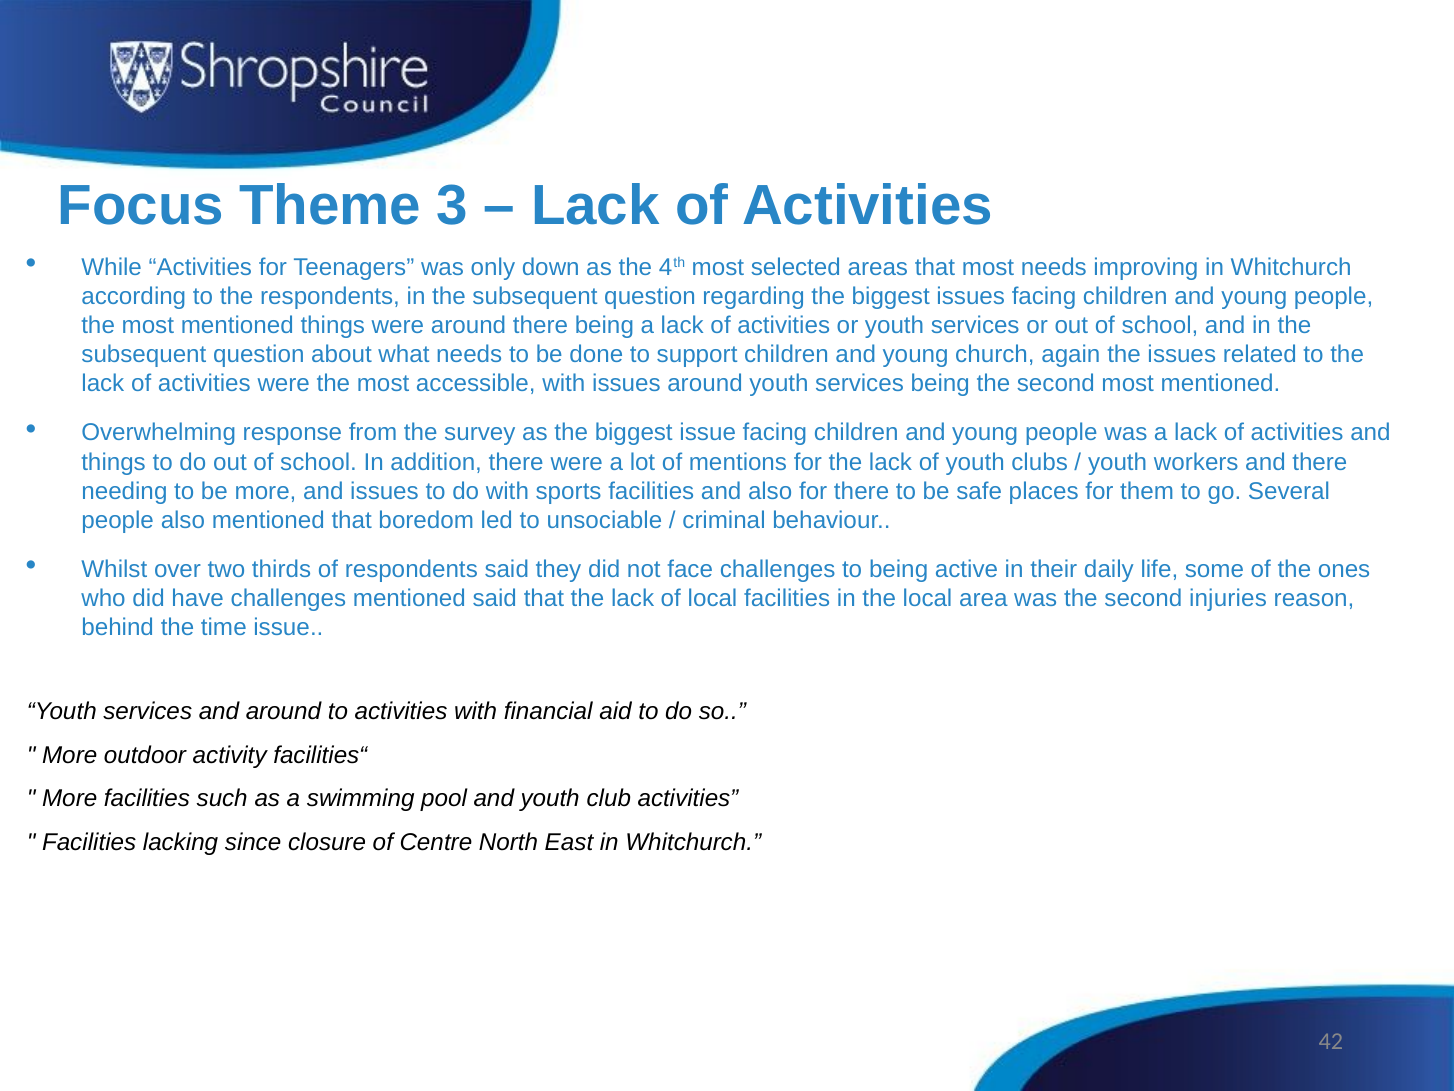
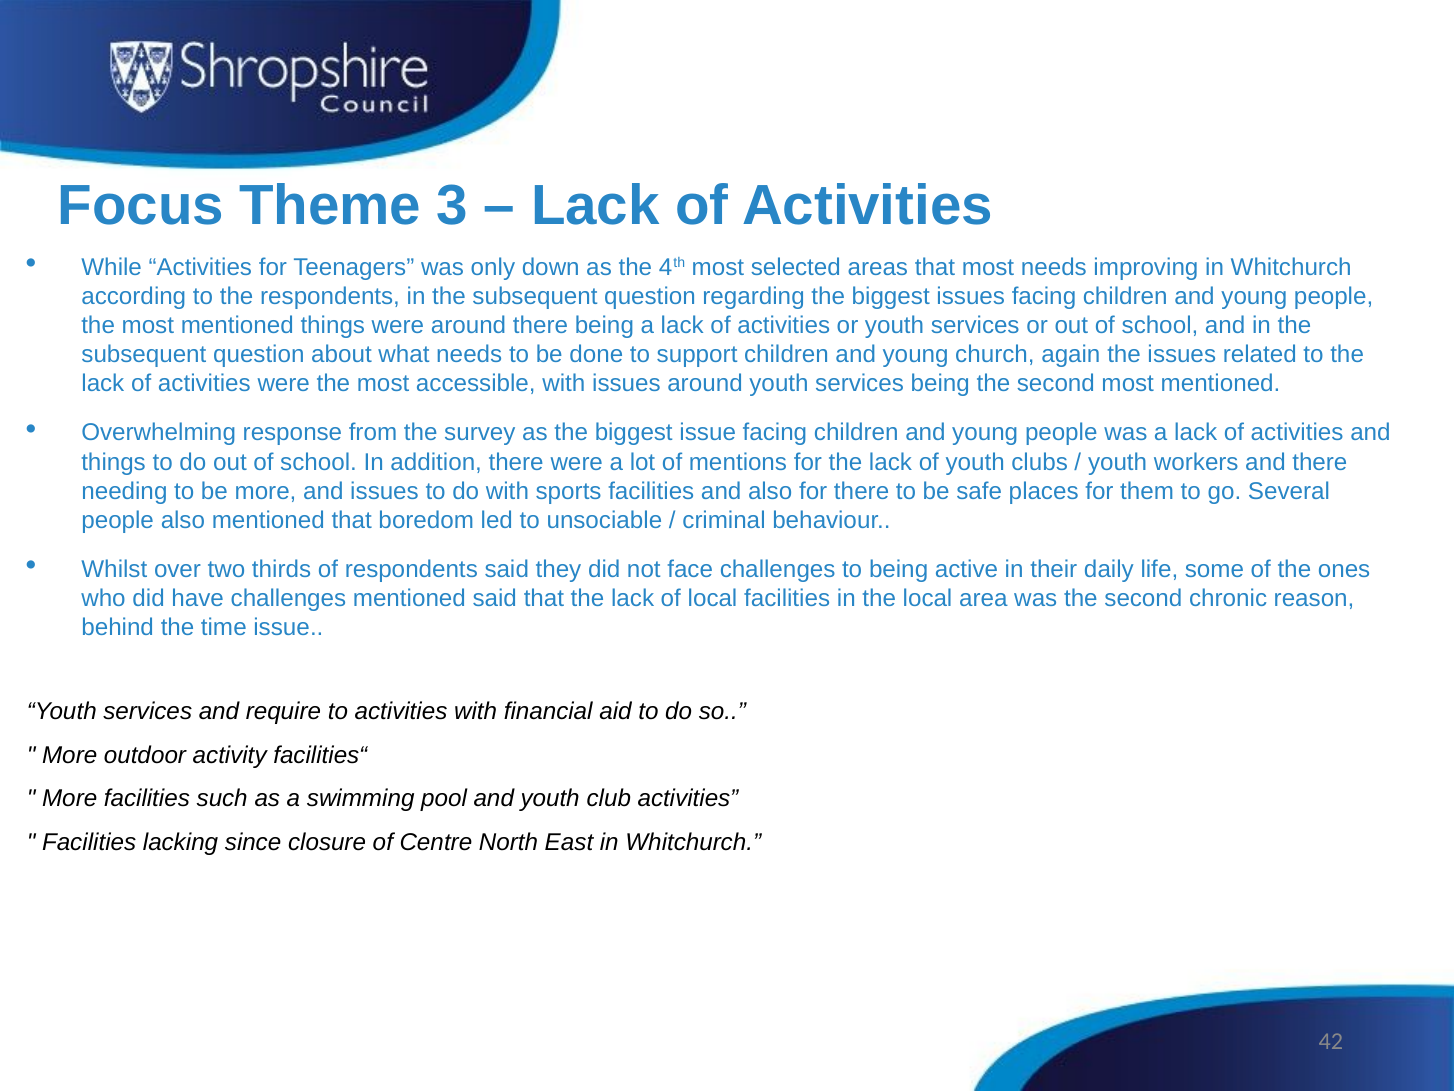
injuries: injuries -> chronic (1228, 598)
and around: around -> require (283, 711)
